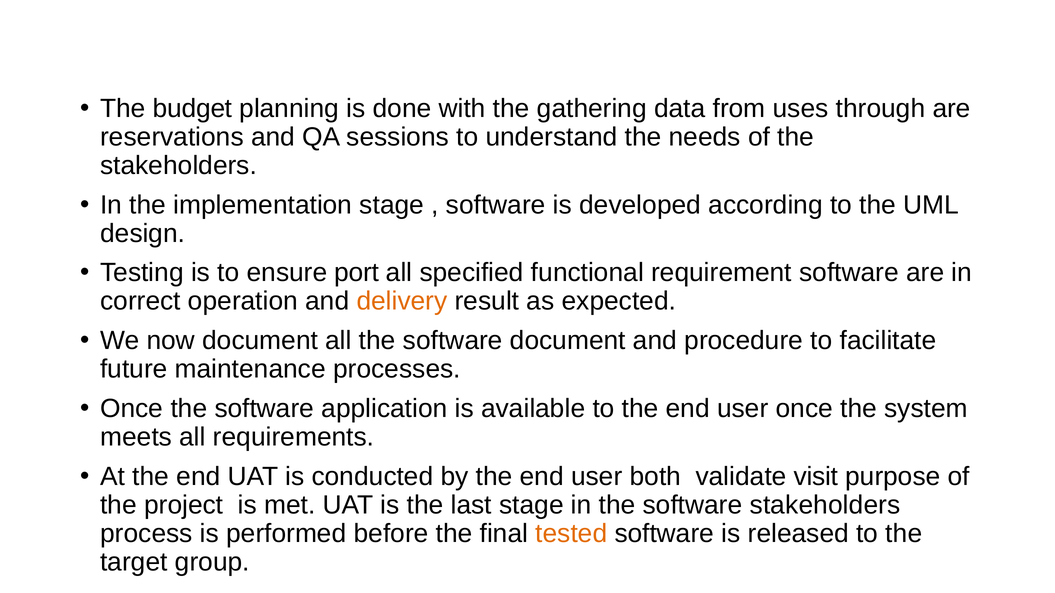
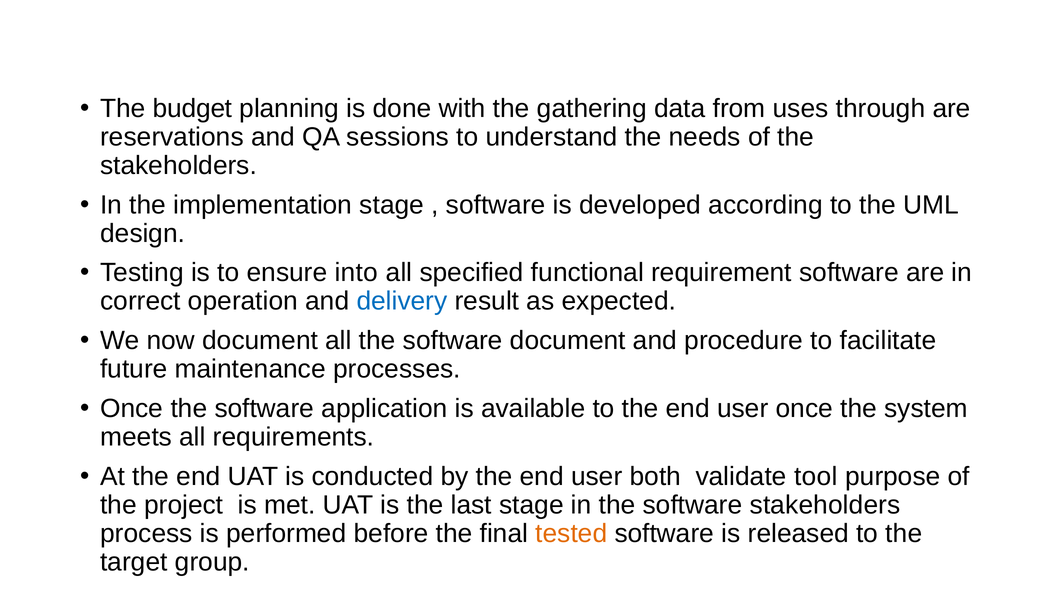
port: port -> into (356, 273)
delivery colour: orange -> blue (402, 301)
visit: visit -> tool (816, 477)
